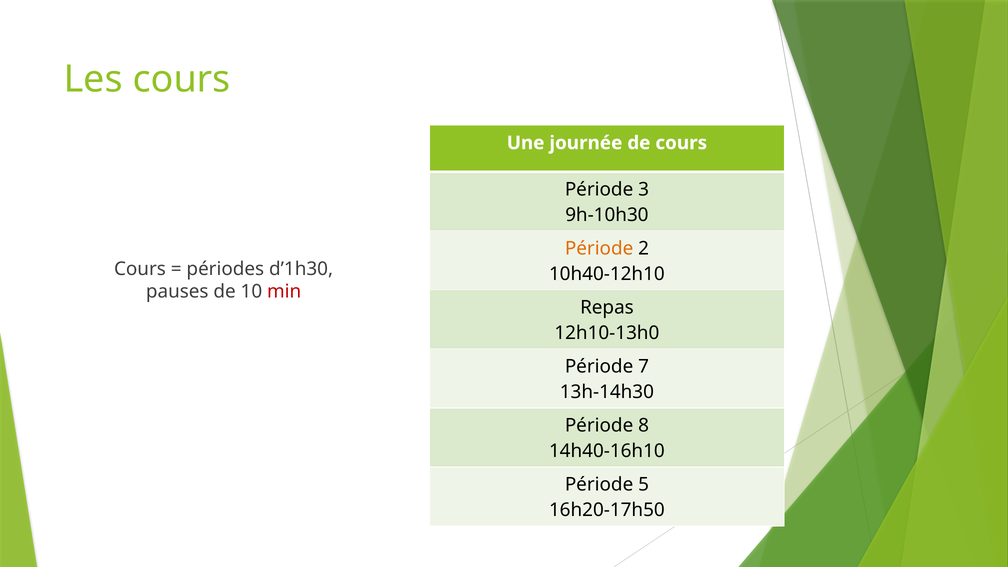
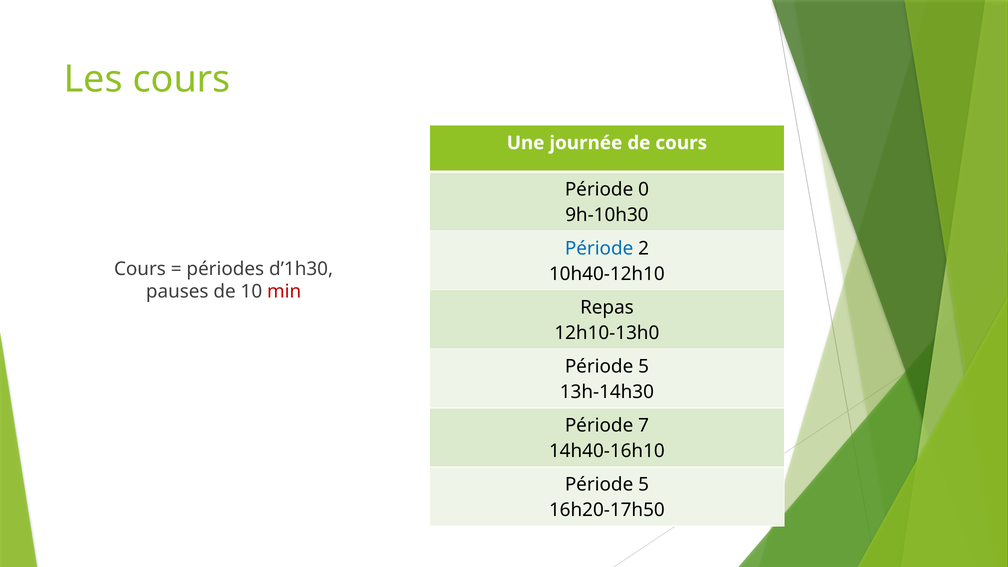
3: 3 -> 0 (644, 189)
Période colour: orange -> blue (599, 248)
7: 7 -> 5 (644, 366)
8: 8 -> 7 (644, 426)
